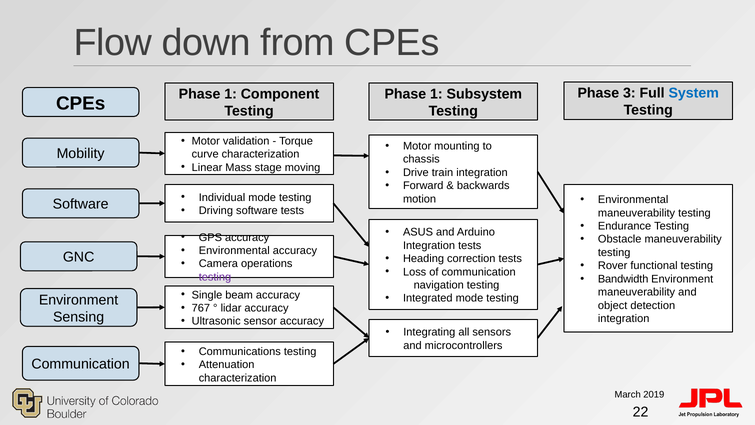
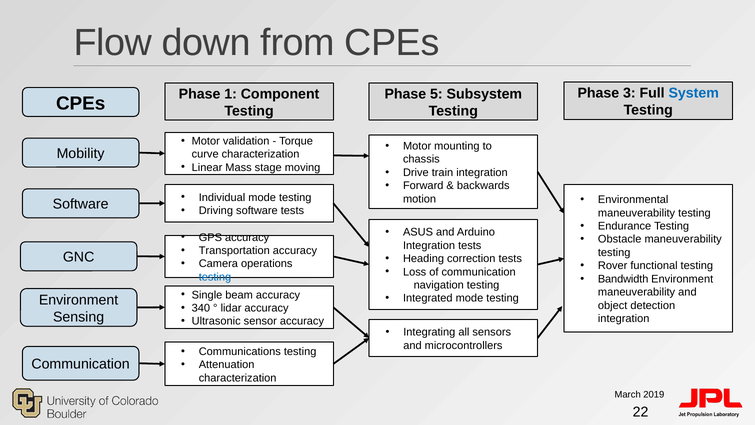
1: 1 -> 5 (436, 94)
Environmental: Environmental -> Transportation (234, 250)
testing colour: purple -> blue (215, 277)
767: 767 -> 340 (201, 308)
